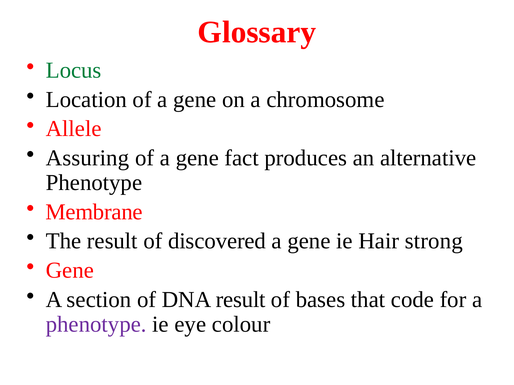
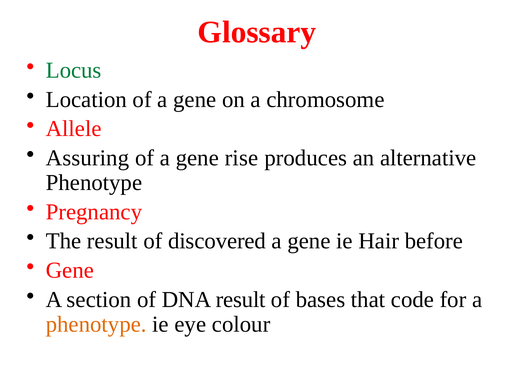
fact: fact -> rise (242, 158)
Membrane: Membrane -> Pregnancy (94, 212)
strong: strong -> before (434, 241)
phenotype colour: purple -> orange (96, 325)
